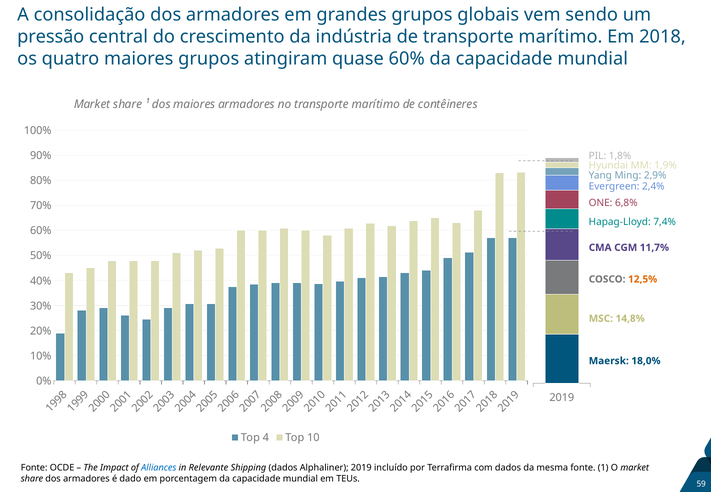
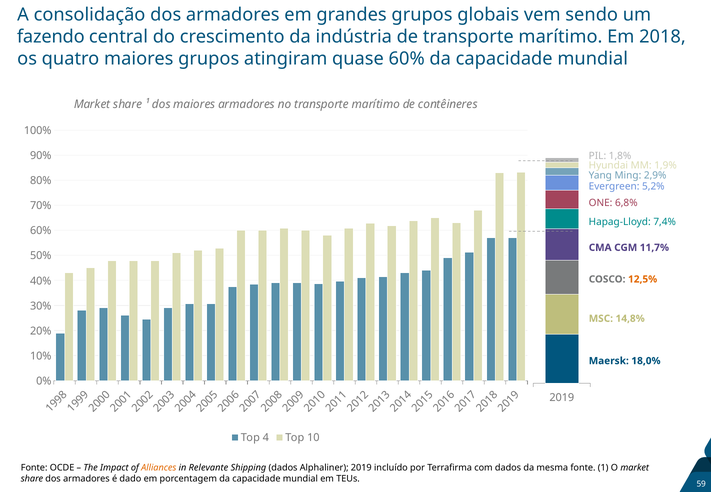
pressão: pressão -> fazendo (51, 37)
2,4%: 2,4% -> 5,2% (653, 187)
Alliances colour: blue -> orange (159, 468)
